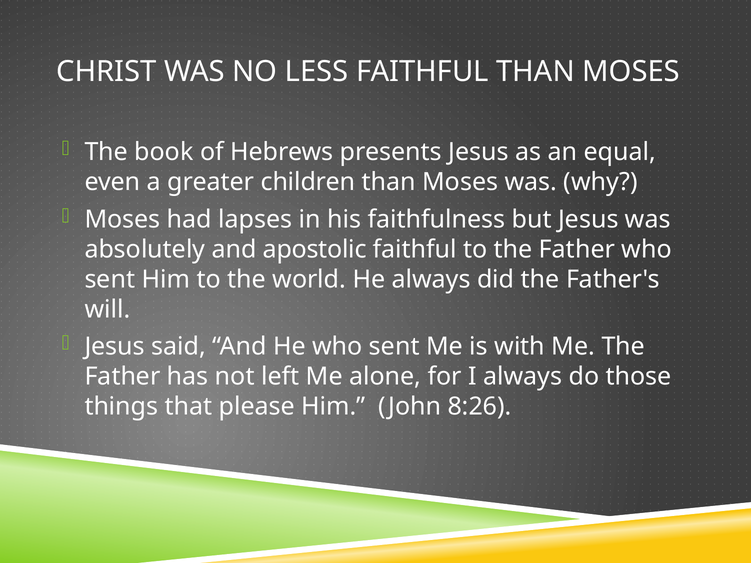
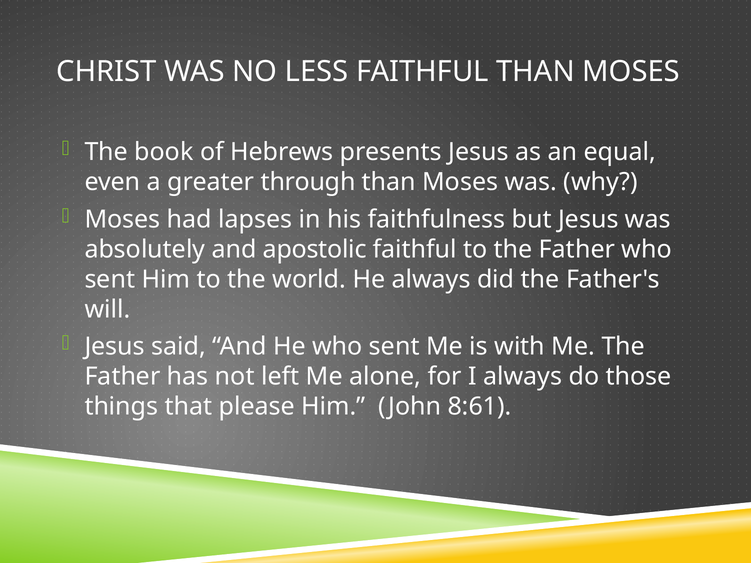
children: children -> through (308, 182)
8:26: 8:26 -> 8:61 (480, 407)
